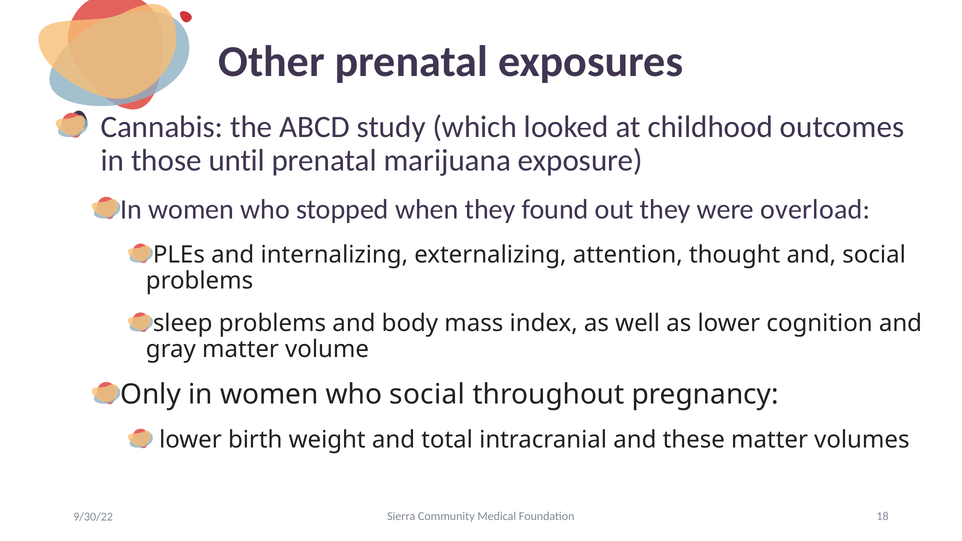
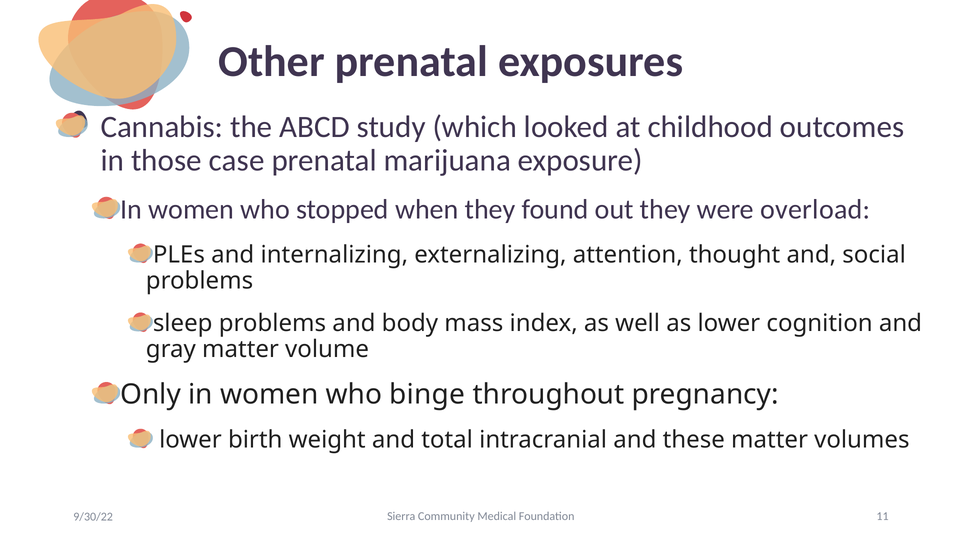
until: until -> case (237, 160)
who social: social -> binge (427, 395)
18: 18 -> 11 (883, 517)
